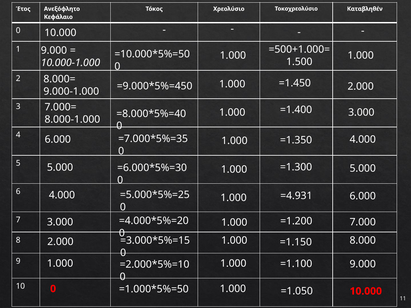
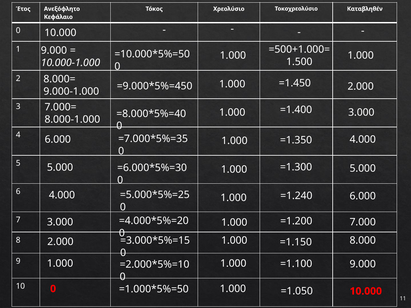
=4.931: =4.931 -> =1.240 (296, 196)
